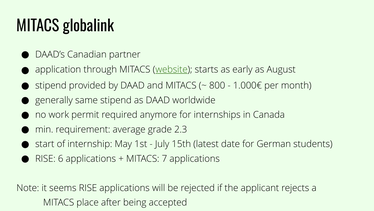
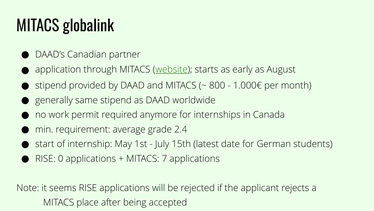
2.3: 2.3 -> 2.4 (181, 129)
6: 6 -> 0 (61, 158)
